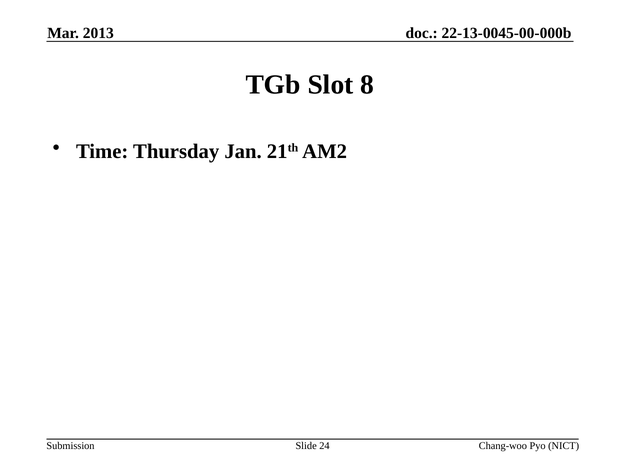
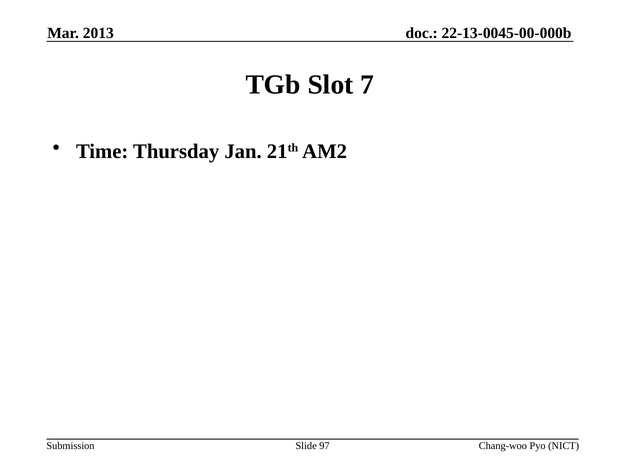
8: 8 -> 7 (367, 85)
24: 24 -> 97 (324, 446)
